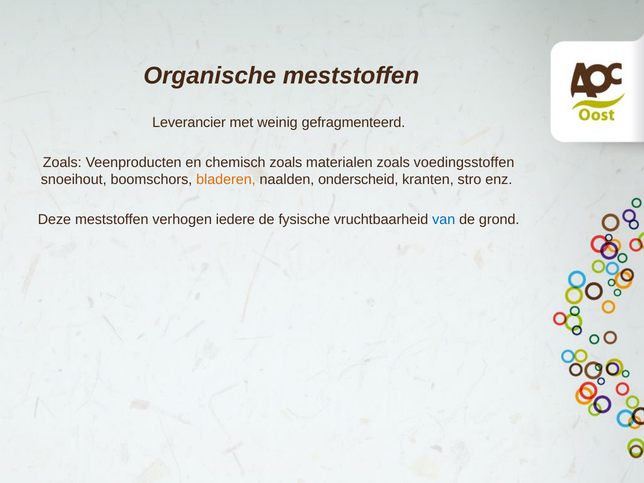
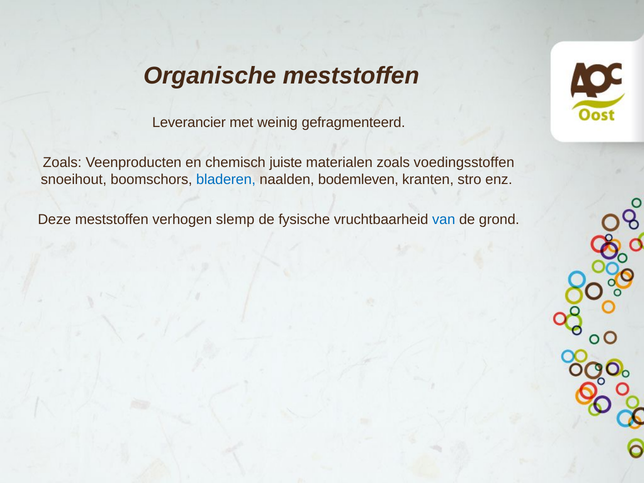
chemisch zoals: zoals -> juiste (286, 162)
bladeren colour: orange -> blue (226, 180)
onderscheid: onderscheid -> bodemleven (358, 180)
iedere: iedere -> slemp (235, 220)
